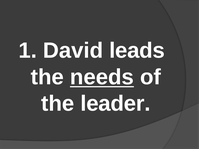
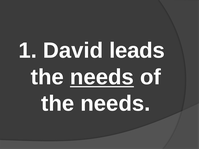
leader: leader -> needs (115, 104)
